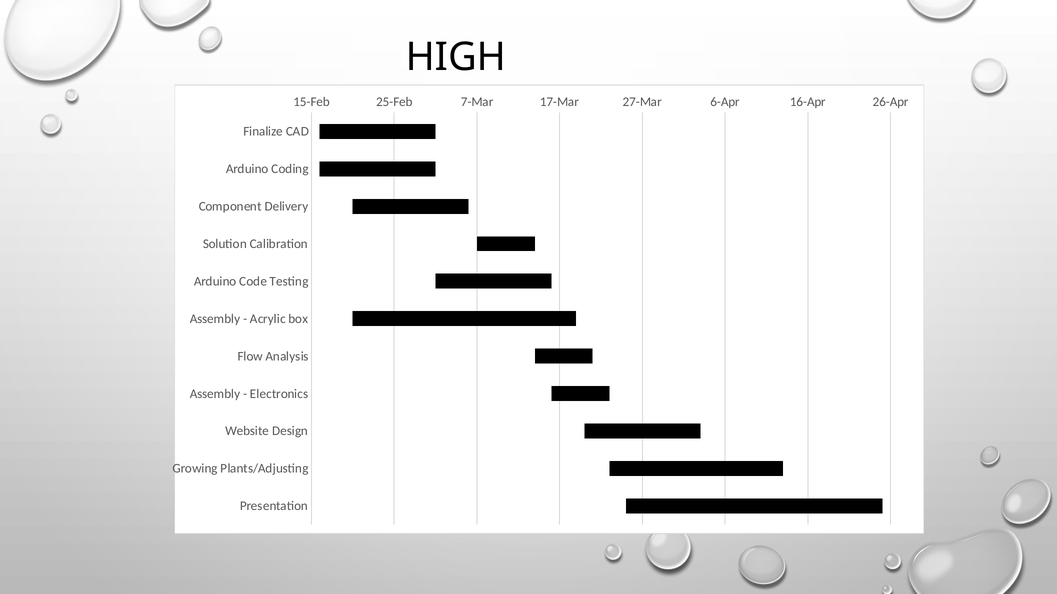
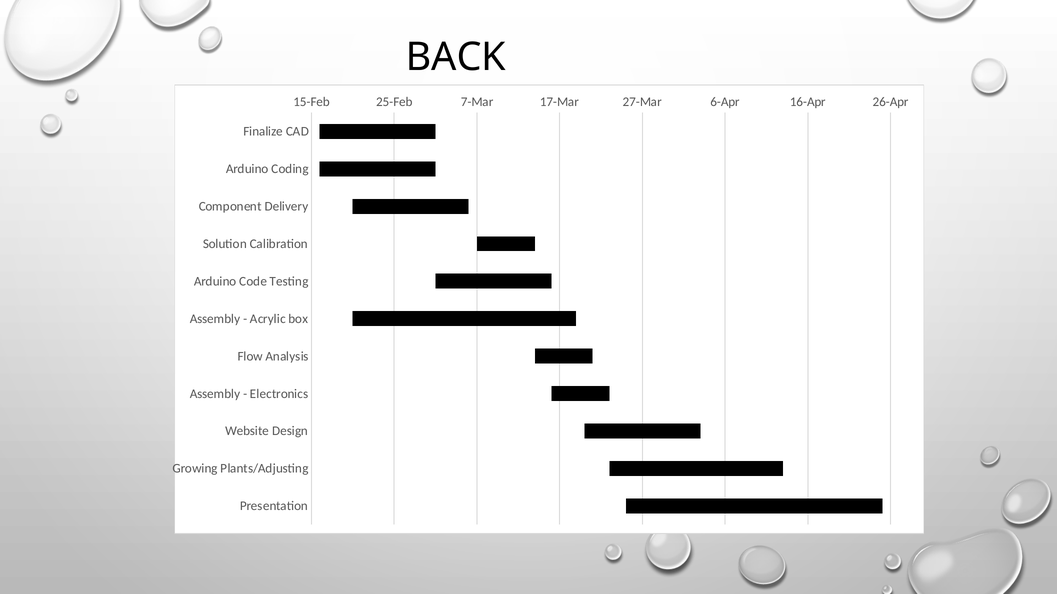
HIGH: HIGH -> BACK (456, 57)
